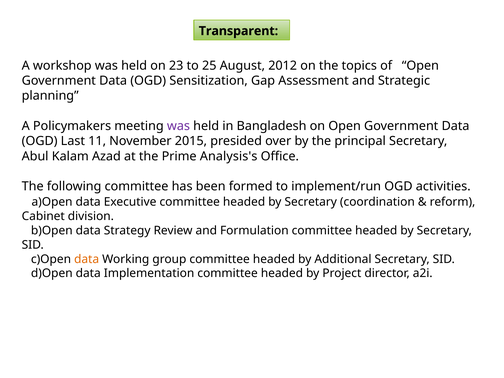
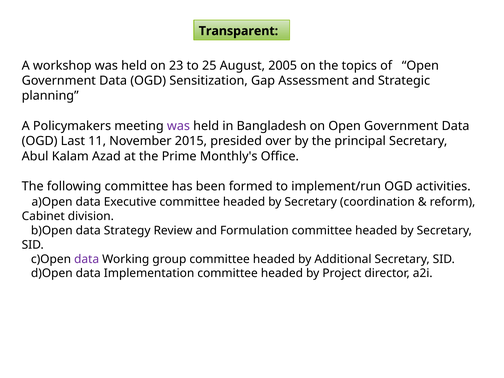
2012: 2012 -> 2005 (283, 66)
Analysis's: Analysis's -> Monthly's (229, 156)
data colour: orange -> purple (87, 259)
